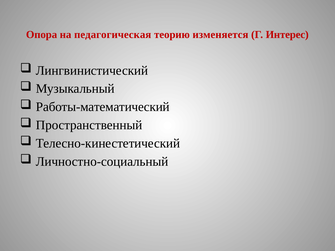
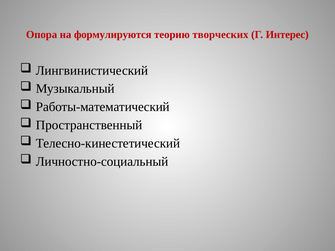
педагогическая: педагогическая -> формулируются (113, 35)
изменяется: изменяется -> творческих (220, 35)
